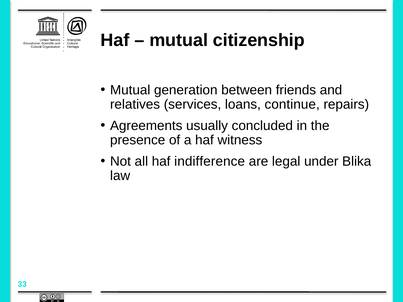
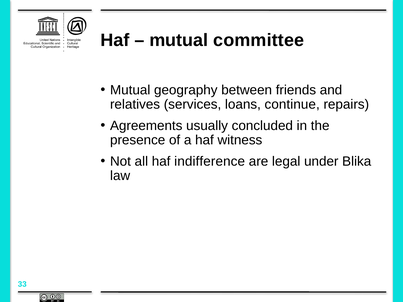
citizenship: citizenship -> committee (259, 40)
generation: generation -> geography (186, 90)
